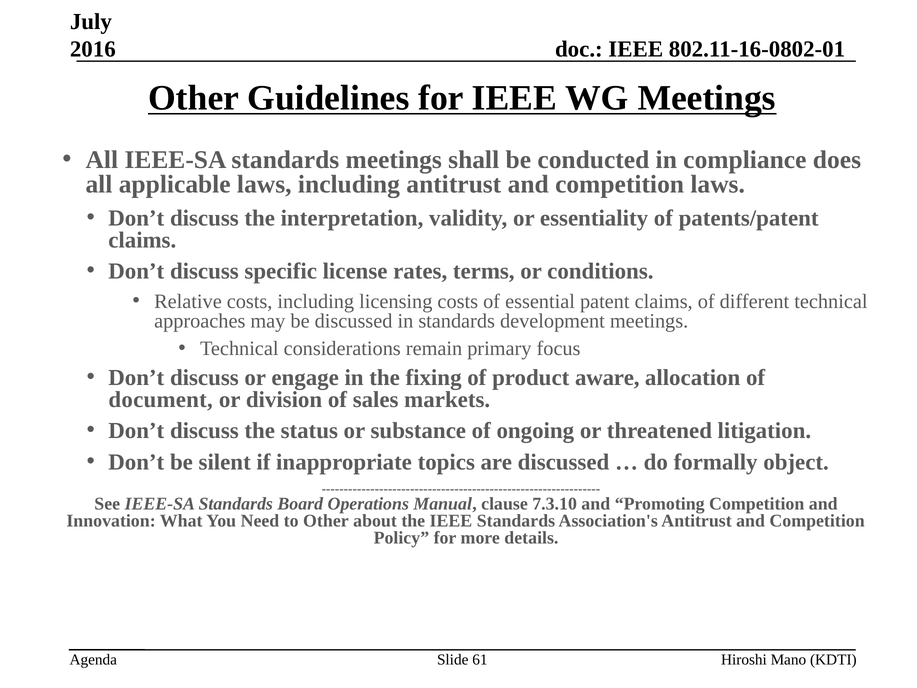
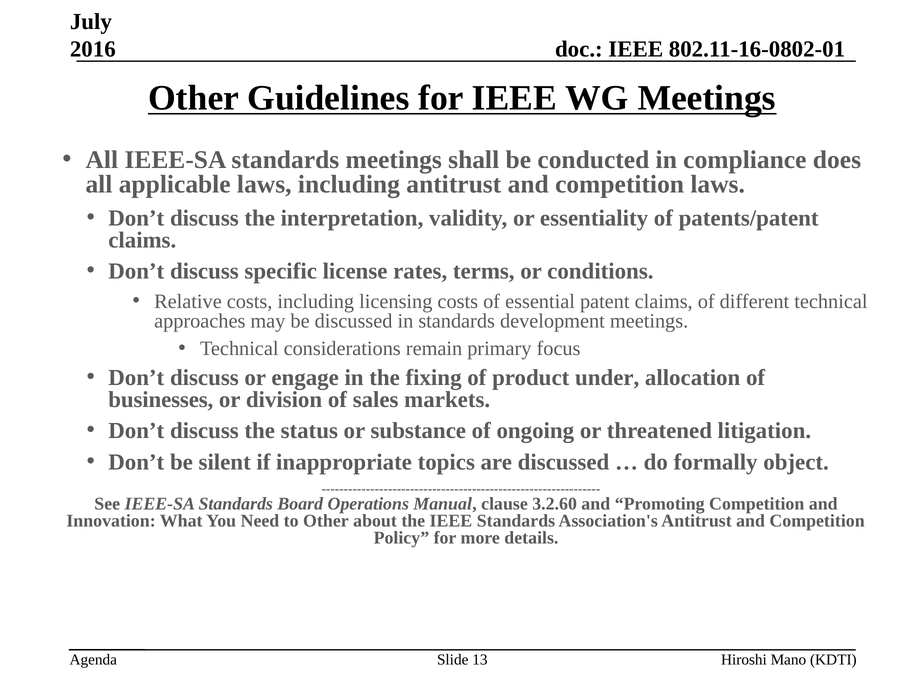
aware: aware -> under (607, 377)
document: document -> businesses (161, 399)
7.3.10: 7.3.10 -> 3.2.60 (555, 504)
61: 61 -> 13 (480, 660)
